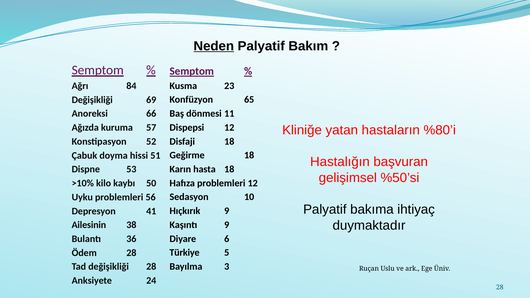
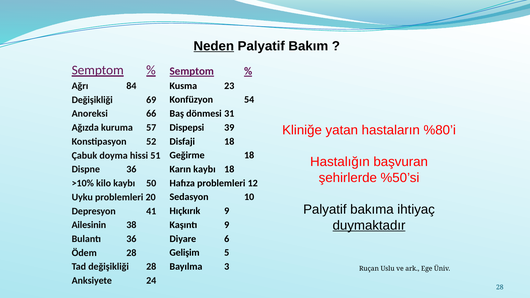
65: 65 -> 54 (249, 100)
11: 11 -> 31 (229, 114)
Dispepsi 12: 12 -> 39 (229, 128)
Karın hasta: hasta -> kaybı (204, 169)
Dispne 53: 53 -> 36 (131, 169)
gelişimsel: gelişimsel -> şehirlerde (348, 178)
56: 56 -> 20 (151, 197)
duymaktadır underline: none -> present (369, 225)
Türkiye: Türkiye -> Gelişim (184, 253)
